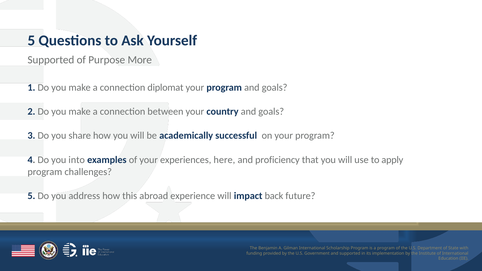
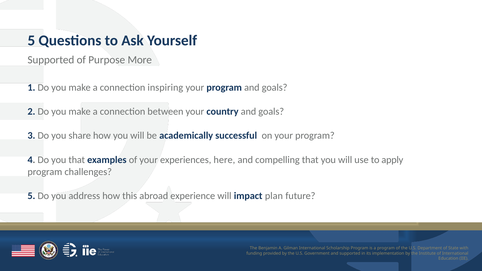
diplomat: diplomat -> inspiring (165, 88)
you into: into -> that (77, 160)
proficiency: proficiency -> compelling (277, 160)
back: back -> plan (274, 196)
